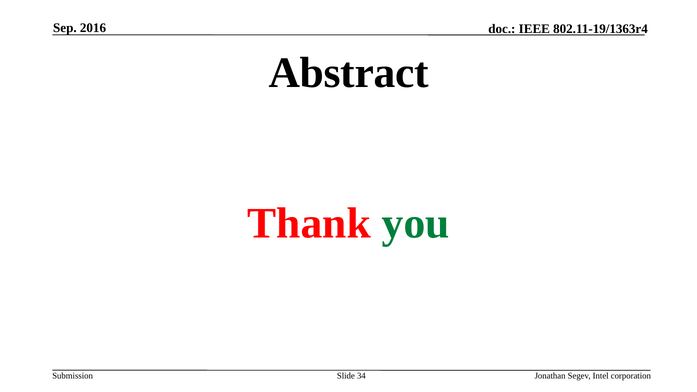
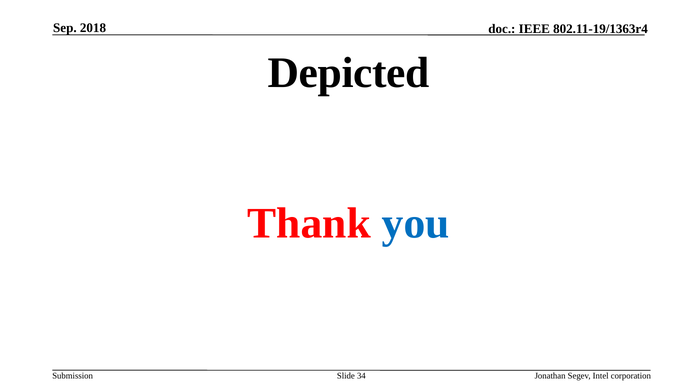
2016: 2016 -> 2018 (93, 28)
Abstract: Abstract -> Depicted (349, 73)
you colour: green -> blue (416, 223)
